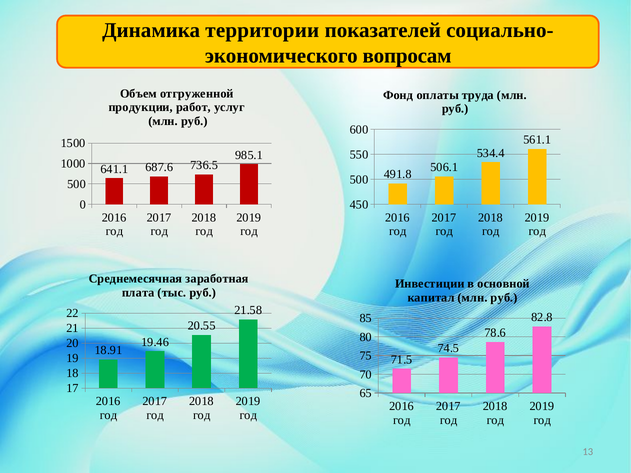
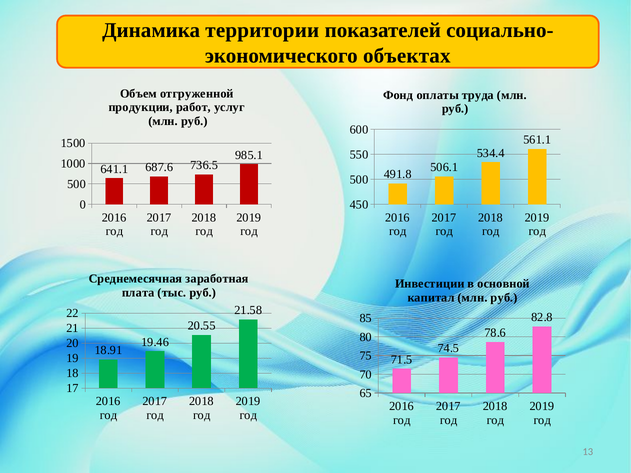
вопросам: вопросам -> объектах (407, 56)
